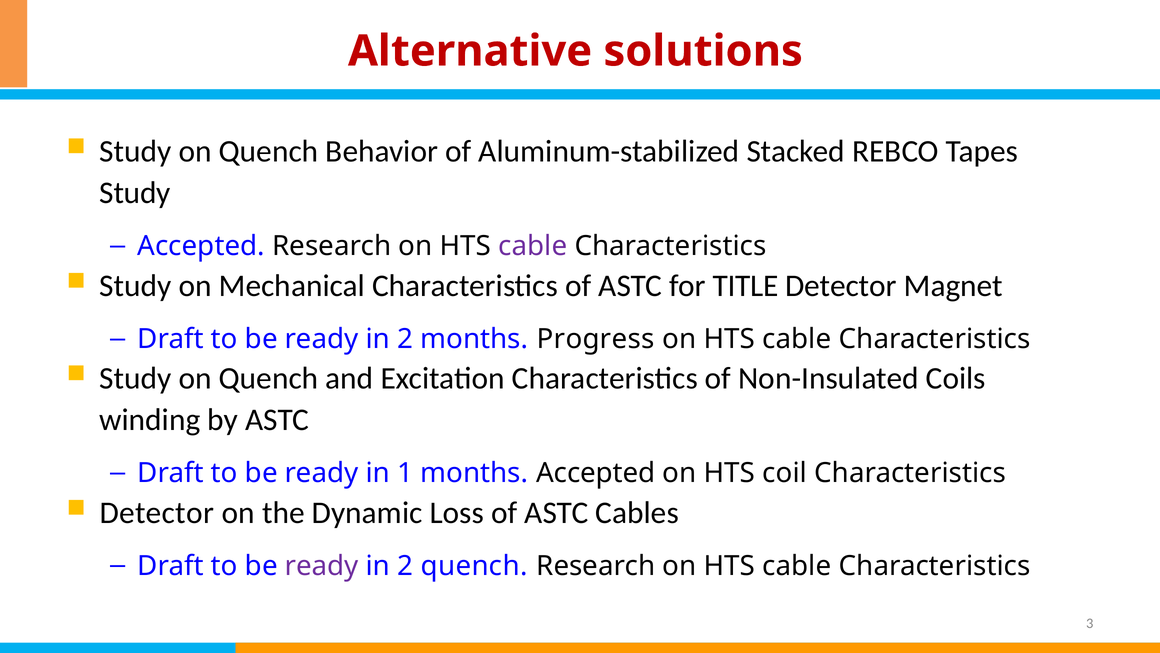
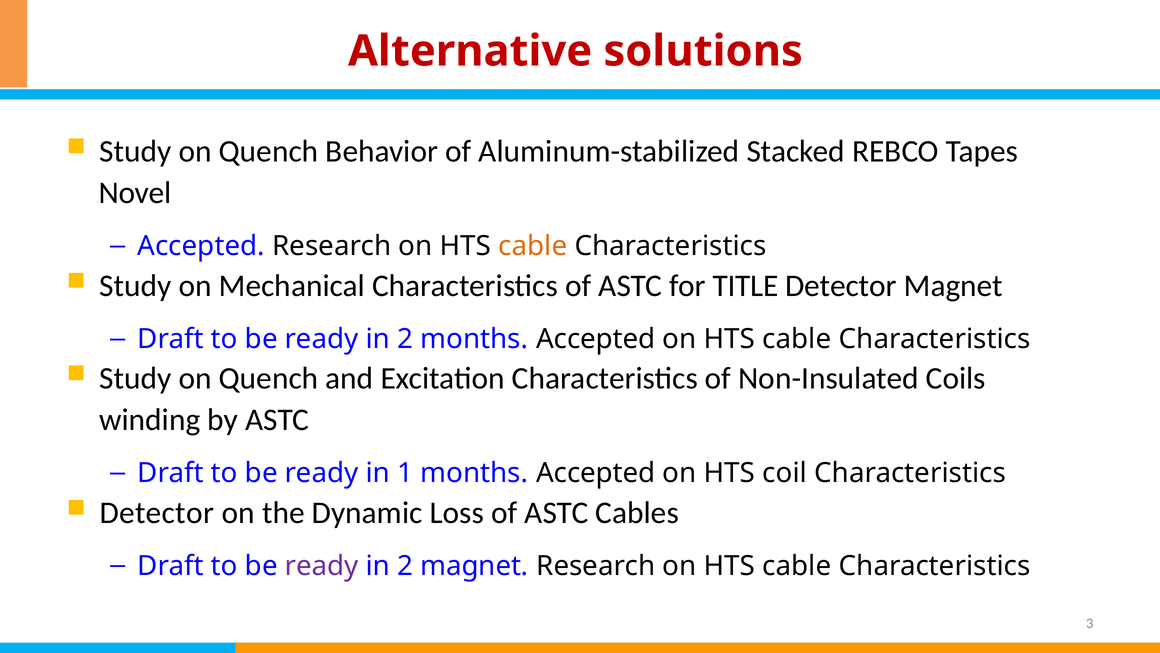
Study: Study -> Novel (135, 193)
cable colour: purple -> orange (533, 246)
2 months Progress: Progress -> Accepted (596, 339)
2 quench: quench -> magnet (474, 565)
